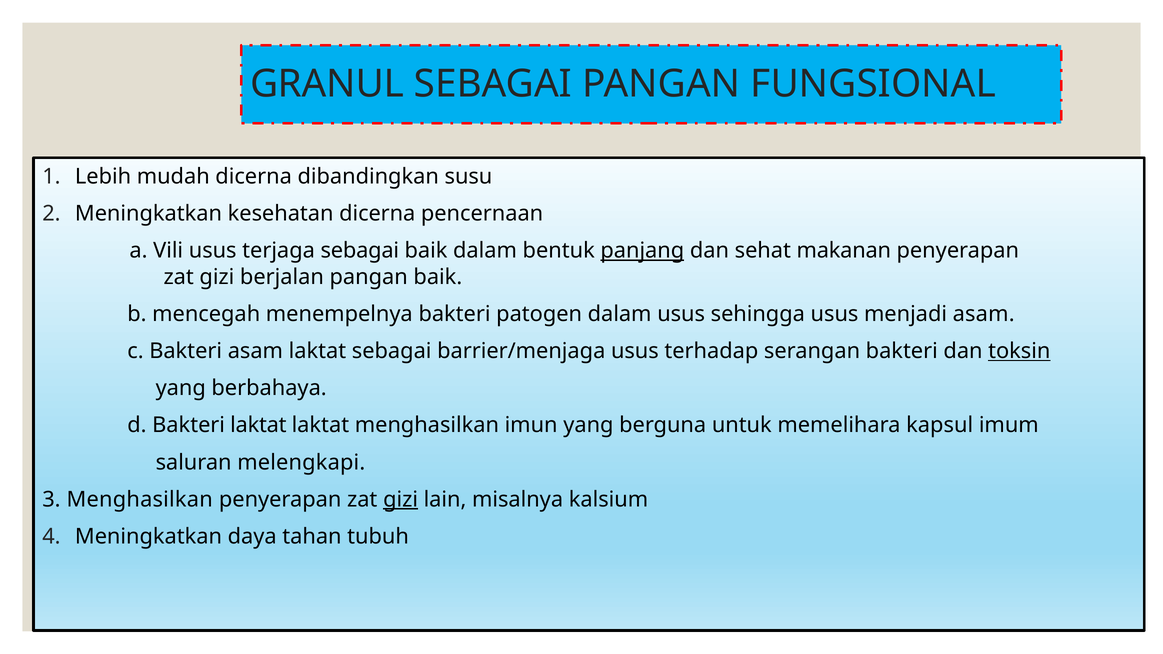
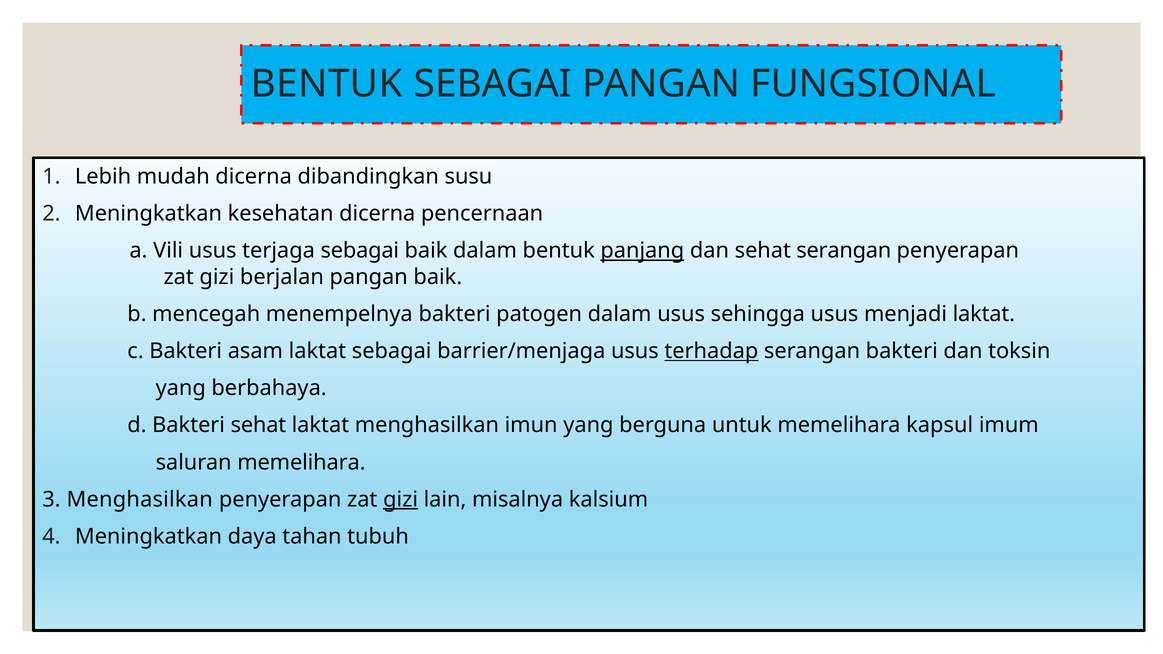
GRANUL: GRANUL -> BENTUK (327, 84)
sehat makanan: makanan -> serangan (844, 251)
menjadi asam: asam -> laktat (984, 314)
terhadap underline: none -> present (711, 351)
toksin underline: present -> none (1019, 351)
Bakteri laktat: laktat -> sehat (258, 425)
saluran melengkapi: melengkapi -> memelihara (301, 462)
